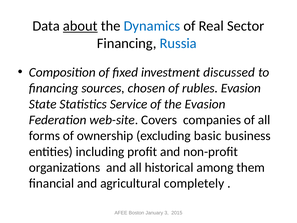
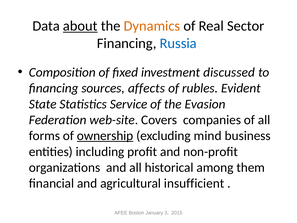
Dynamics colour: blue -> orange (152, 26)
chosen: chosen -> affects (146, 88)
rubles Evasion: Evasion -> Evident (241, 88)
ownership underline: none -> present (105, 136)
basic: basic -> mind (208, 136)
completely: completely -> insufficient (194, 183)
